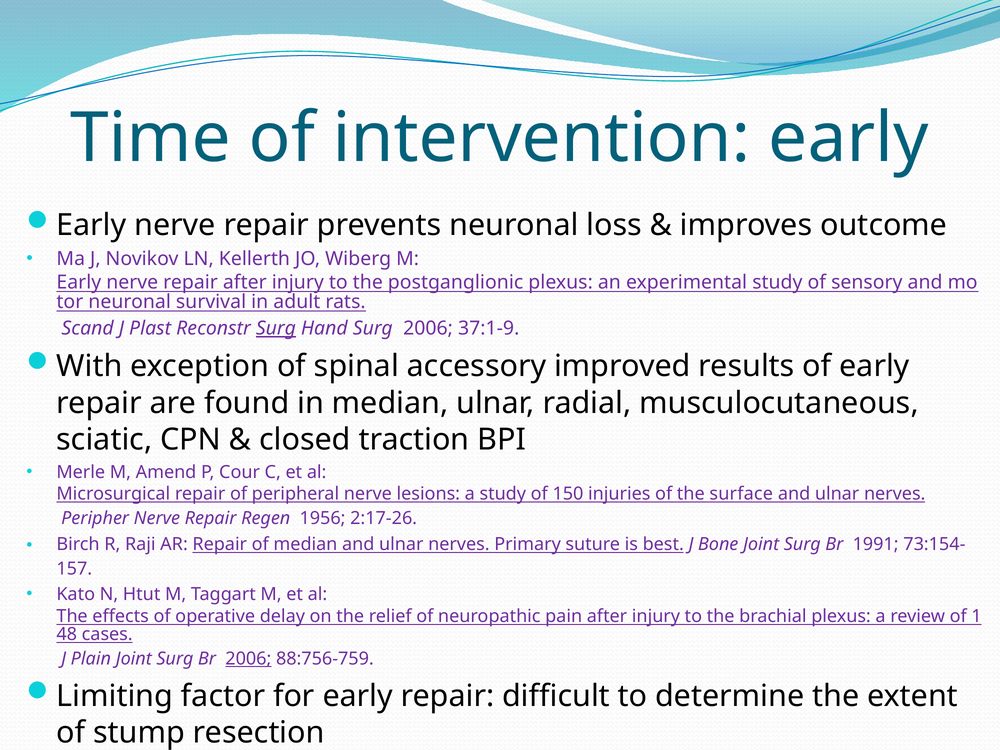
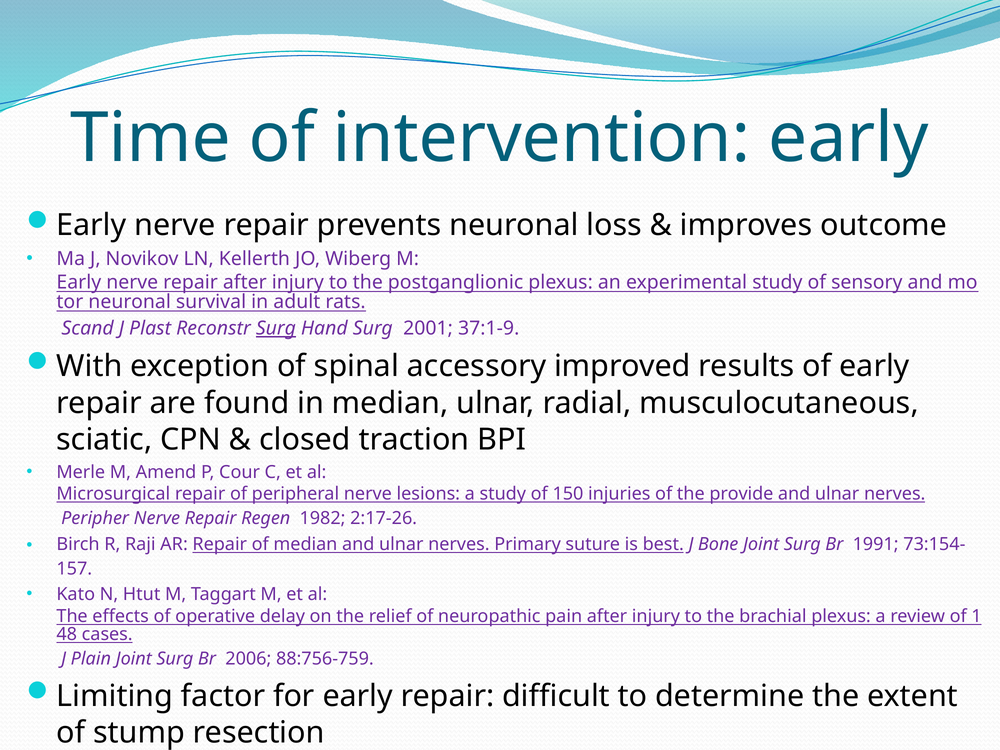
Surg 2006: 2006 -> 2001 (428, 328)
surface: surface -> provide (741, 494)
1956: 1956 -> 1982 (323, 518)
2006 underline: present -> none (248, 659)
